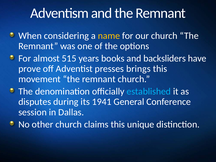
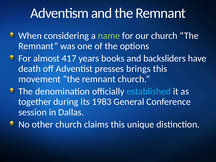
name colour: yellow -> light green (109, 36)
515: 515 -> 417 (69, 58)
prove: prove -> death (30, 69)
disputes: disputes -> together (35, 102)
1941: 1941 -> 1983 (102, 102)
